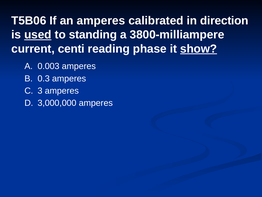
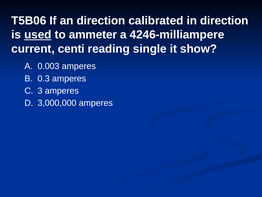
an amperes: amperes -> direction (101, 21)
standing: standing -> ammeter (93, 35)
3800-milliampere: 3800-milliampere -> 4246-milliampere (177, 35)
phase: phase -> single (150, 49)
show underline: present -> none (199, 49)
